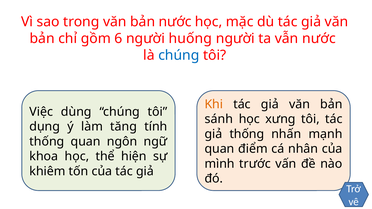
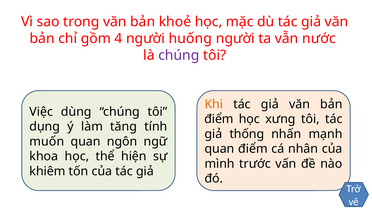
bản nước: nước -> khoẻ (175, 22)
6: 6 -> 4 (118, 39)
chúng colour: blue -> purple (179, 55)
sánh: sánh -> điểm (219, 119)
thống: thống -> muốn (47, 142)
